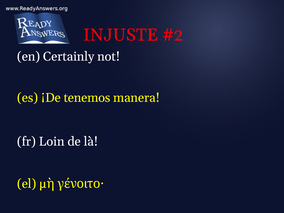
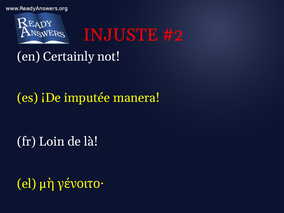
tenemos: tenemos -> imputée (87, 98)
